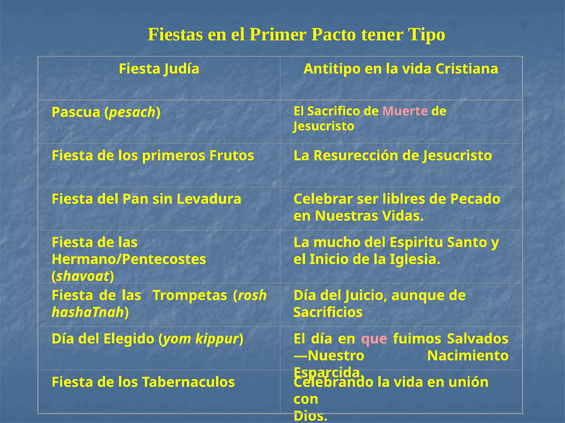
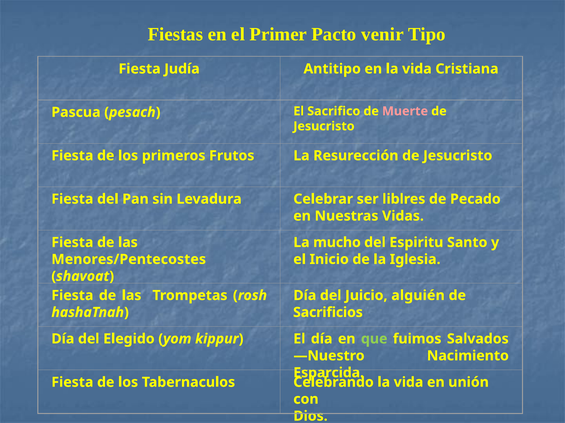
tener: tener -> venir (382, 34)
Hermano/Pentecostes: Hermano/Pentecostes -> Menores/Pentecostes (129, 260)
aunque: aunque -> alguién (418, 296)
que colour: pink -> light green (374, 339)
